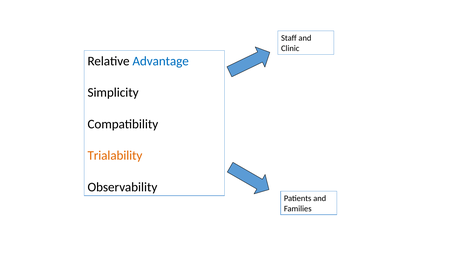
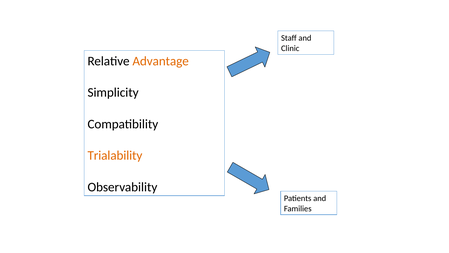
Advantage colour: blue -> orange (161, 61)
